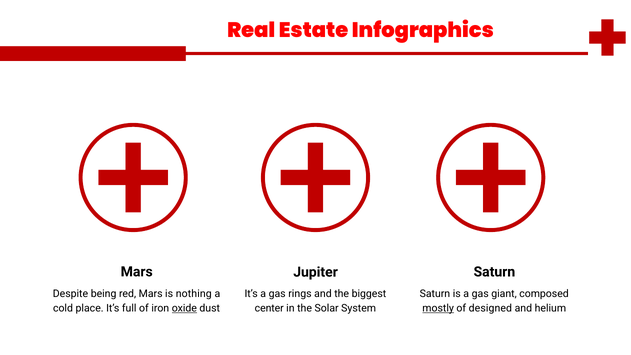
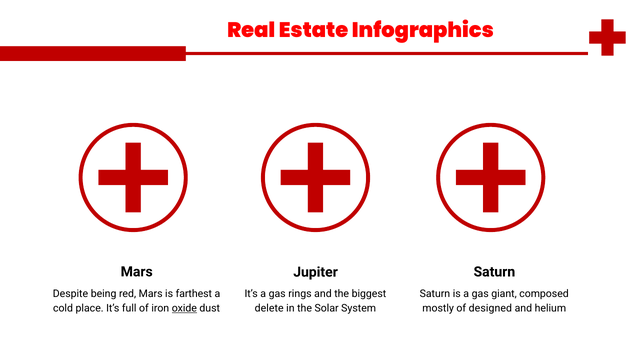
nothing: nothing -> farthest (194, 294)
center: center -> delete (269, 308)
mostly underline: present -> none (438, 308)
